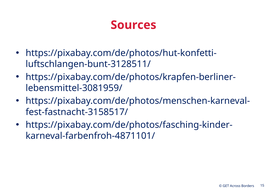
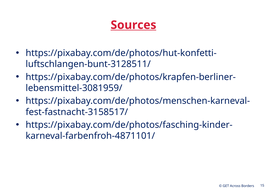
Sources underline: none -> present (133, 25)
